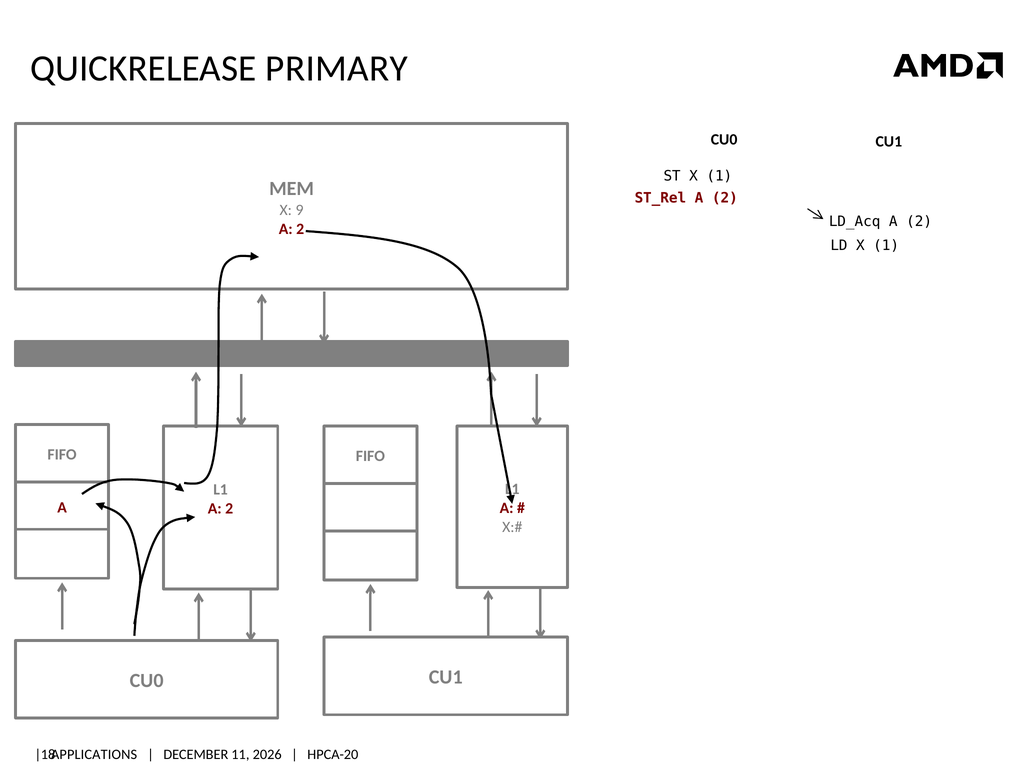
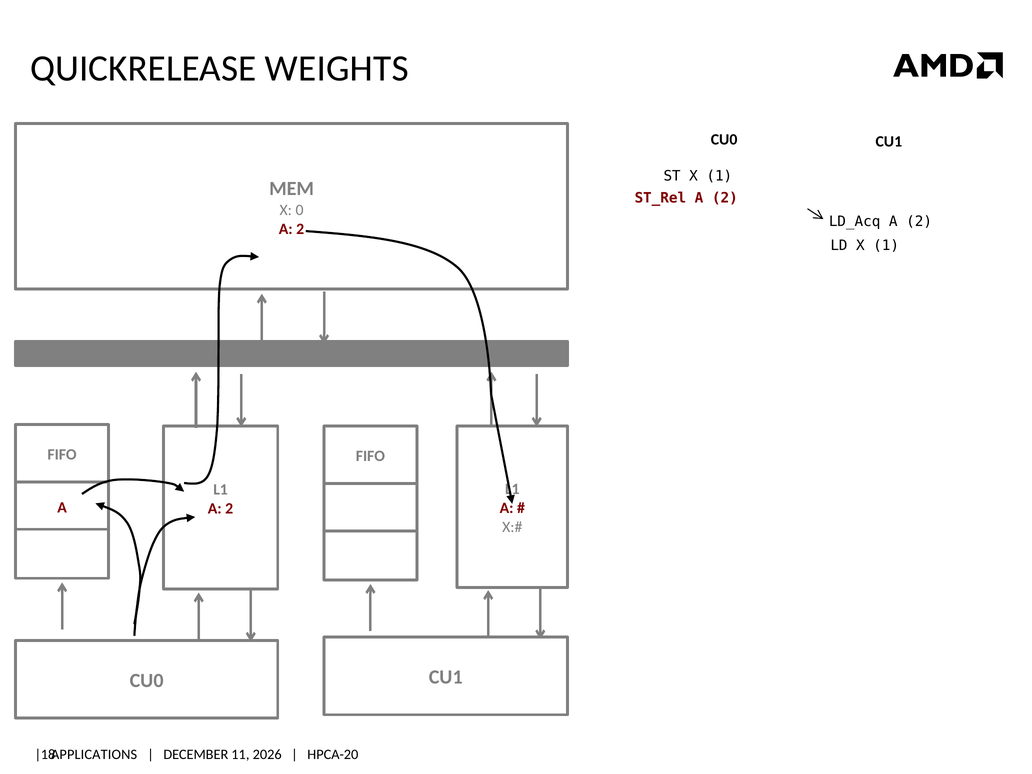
PRIMARY: PRIMARY -> WEIGHTS (337, 68)
9: 9 -> 0 (300, 210)
